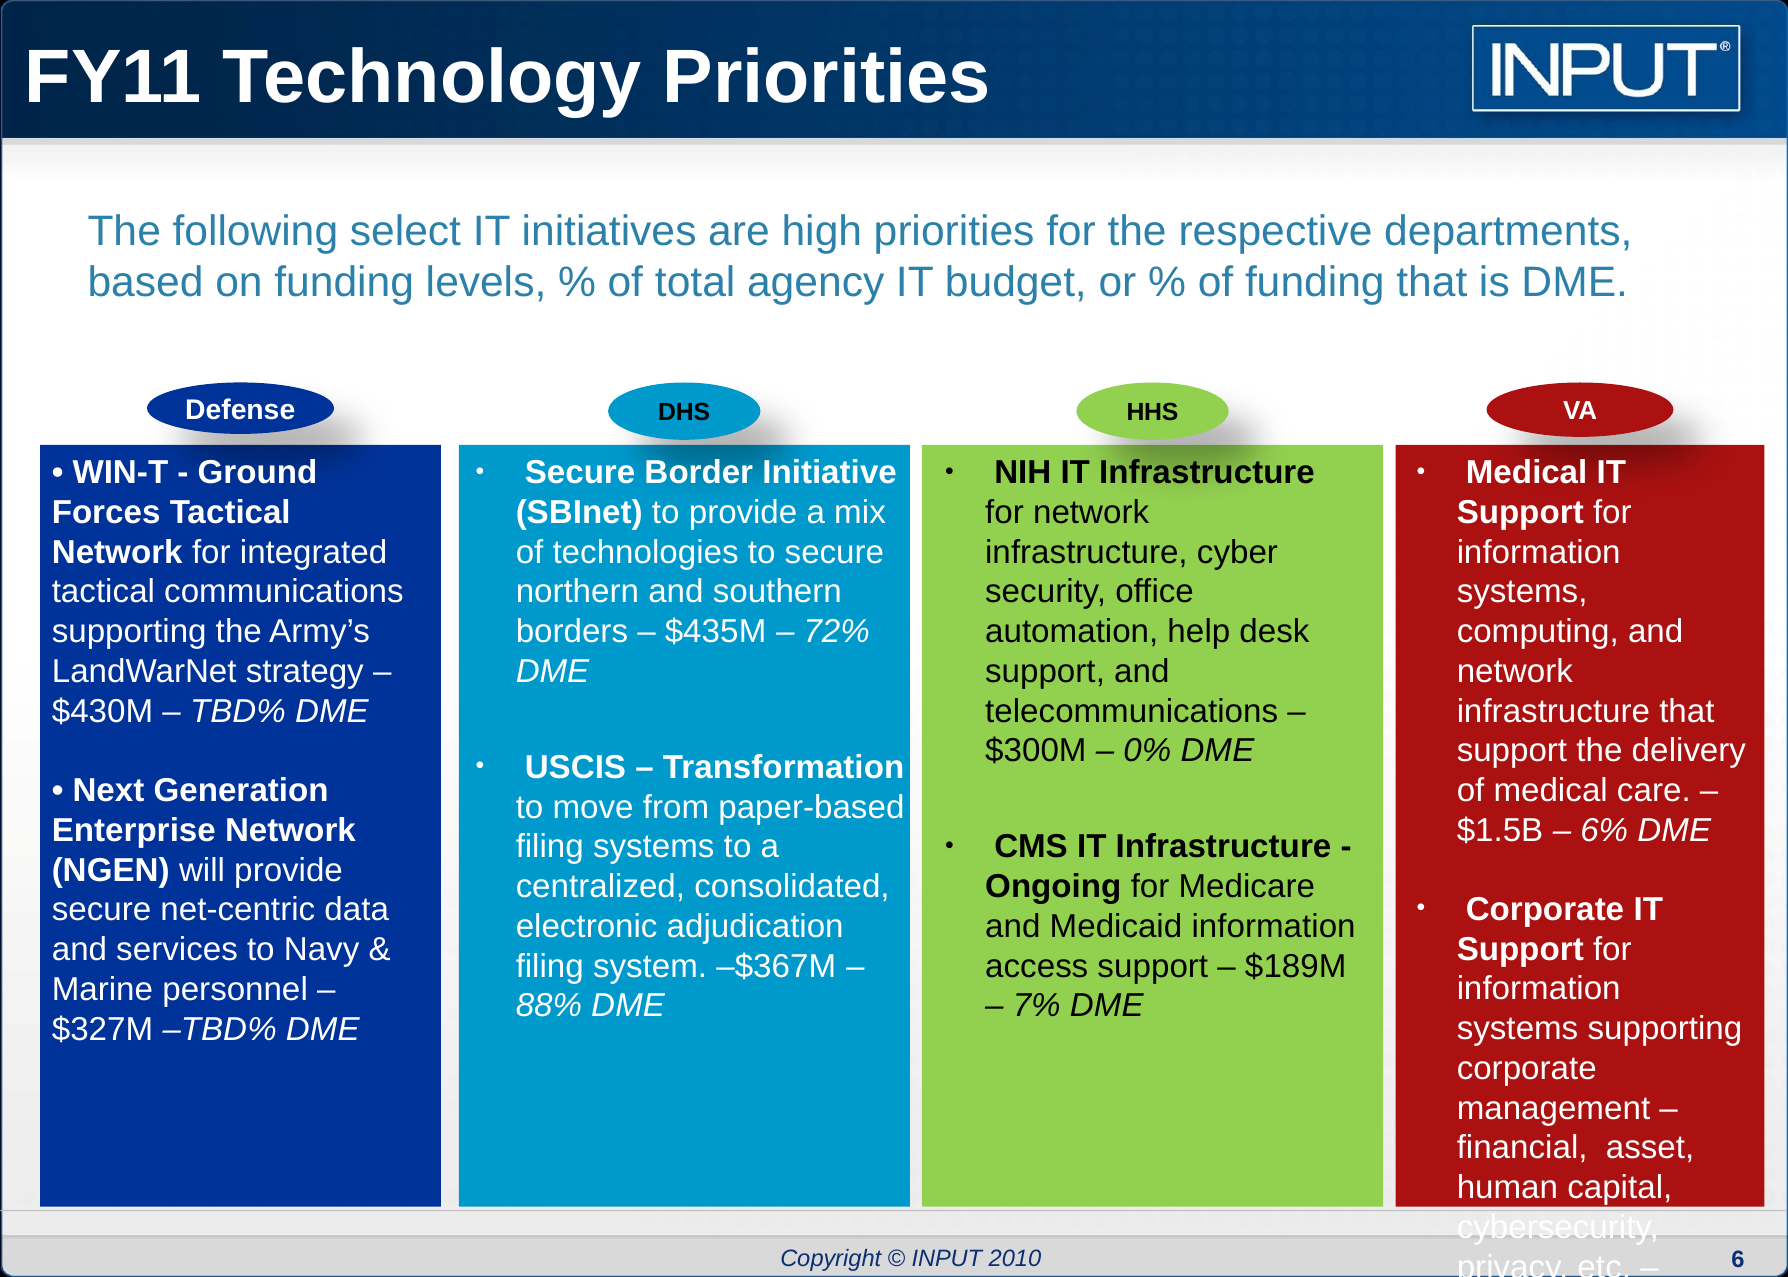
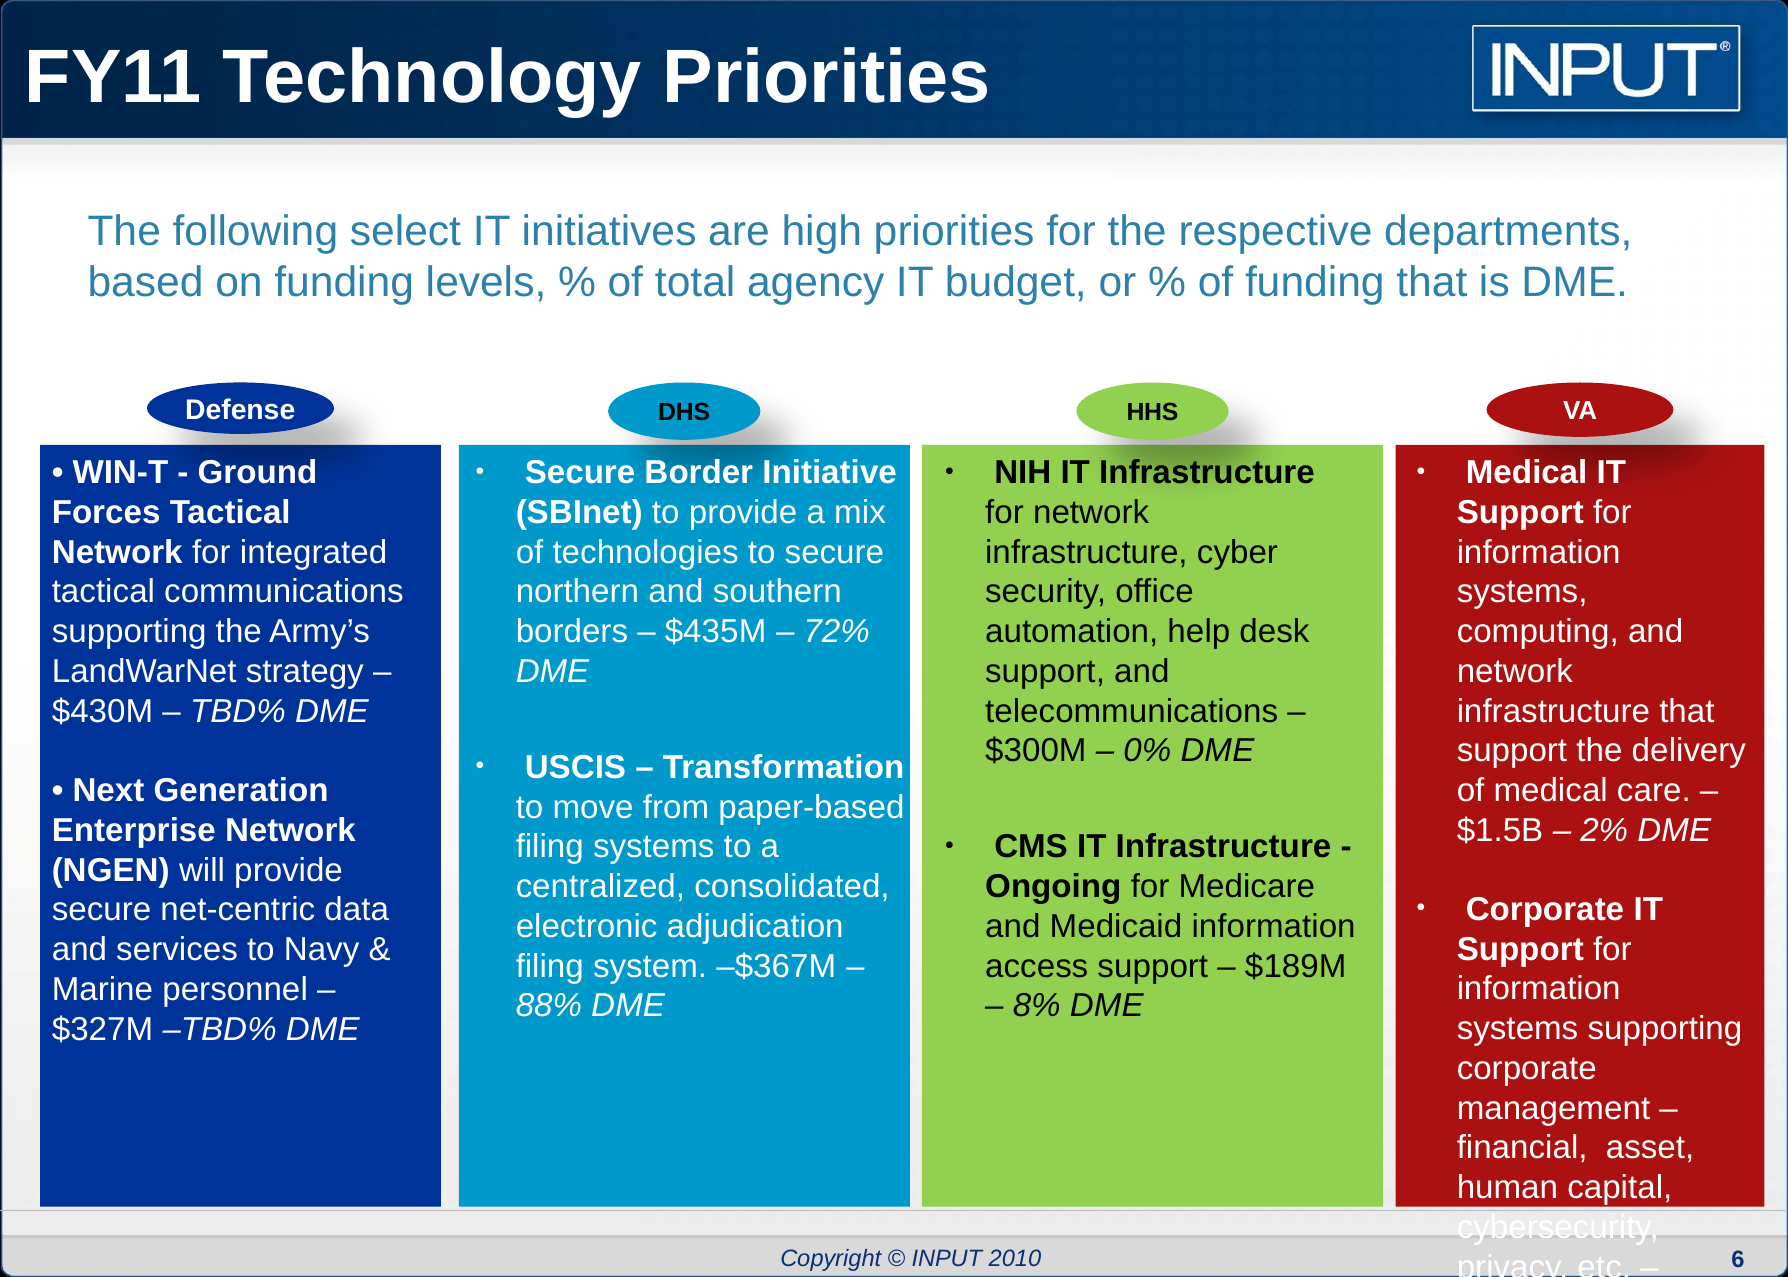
6%: 6% -> 2% (1604, 831)
7%: 7% -> 8% (1037, 1006)
